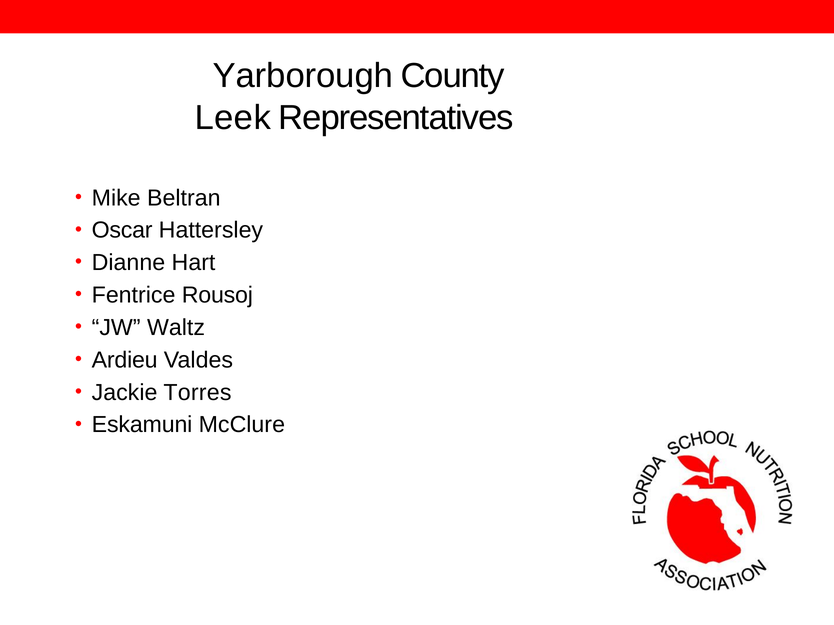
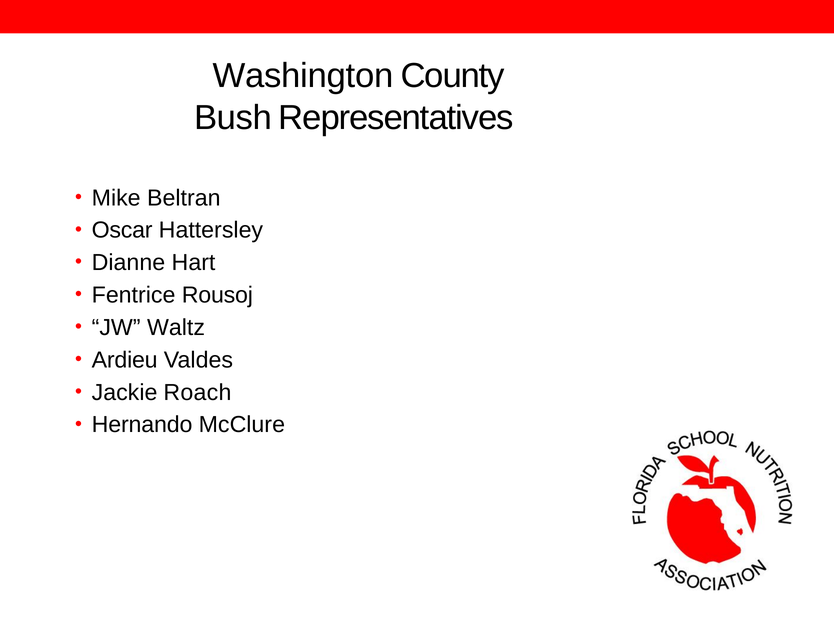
Yarborough: Yarborough -> Washington (303, 76)
Leek: Leek -> Bush (233, 118)
Torres: Torres -> Roach (197, 393)
Eskamuni: Eskamuni -> Hernando (142, 425)
